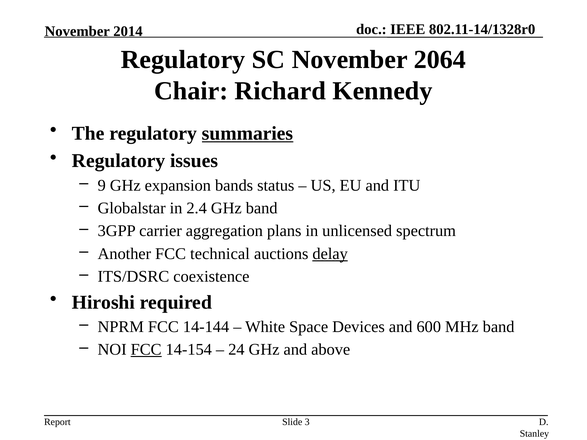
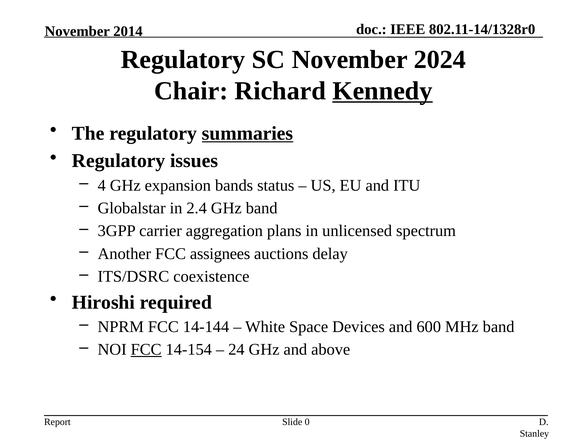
2064: 2064 -> 2024 (440, 60)
Kennedy underline: none -> present (382, 91)
9: 9 -> 4 (102, 185)
technical: technical -> assignees (220, 254)
delay underline: present -> none (330, 254)
3: 3 -> 0 (307, 422)
